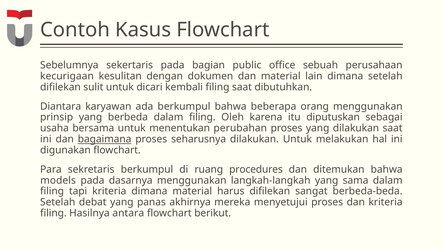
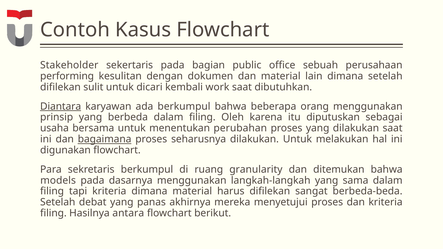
Sebelumnya: Sebelumnya -> Stakeholder (69, 65)
kecurigaan: kecurigaan -> performing (67, 76)
kembali filing: filing -> work (217, 87)
Diantara underline: none -> present (61, 106)
procedures: procedures -> granularity (256, 170)
